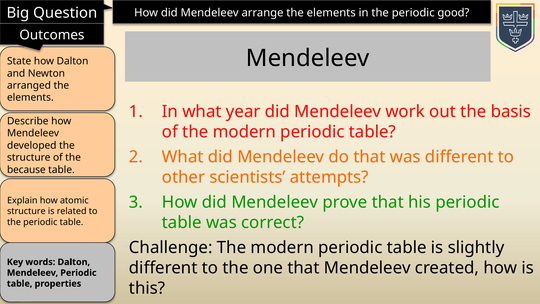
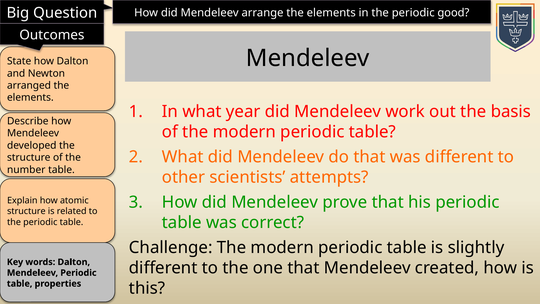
because: because -> number (26, 170)
